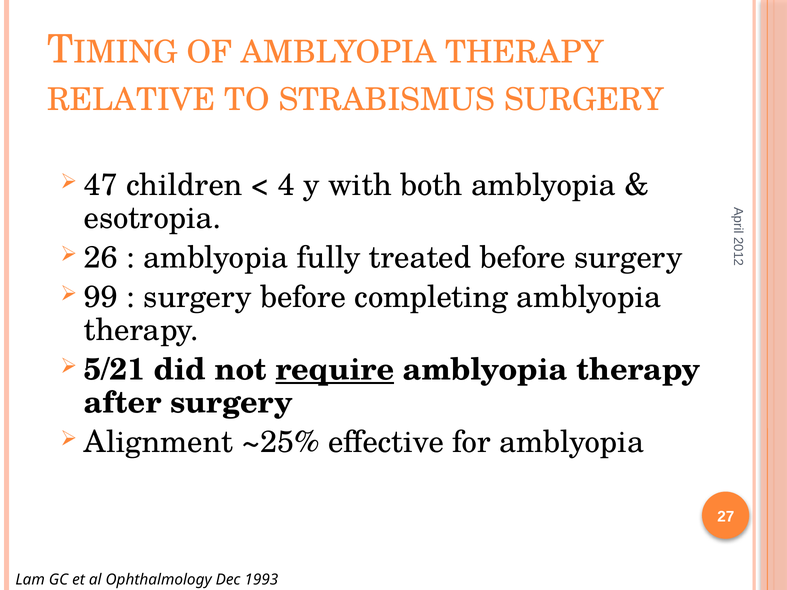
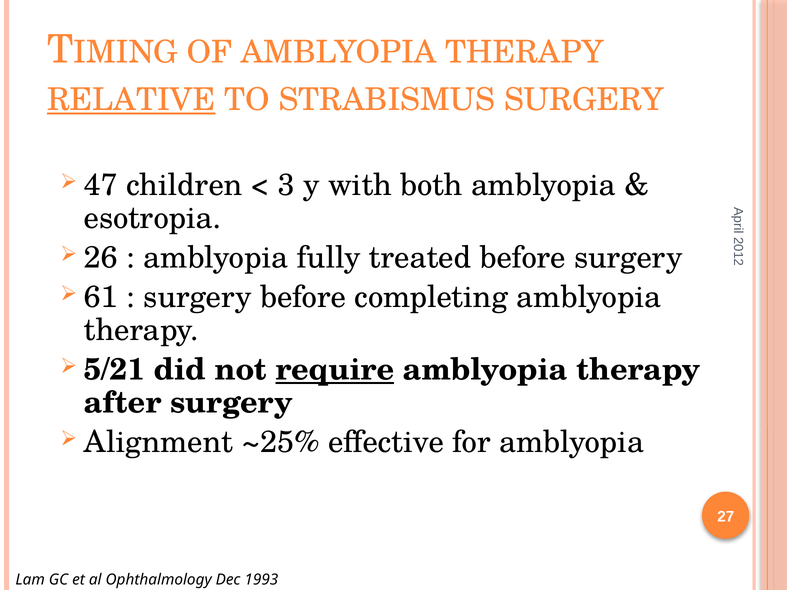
RELATIVE underline: none -> present (131, 100)
4: 4 -> 3 (286, 185)
99: 99 -> 61 (101, 297)
